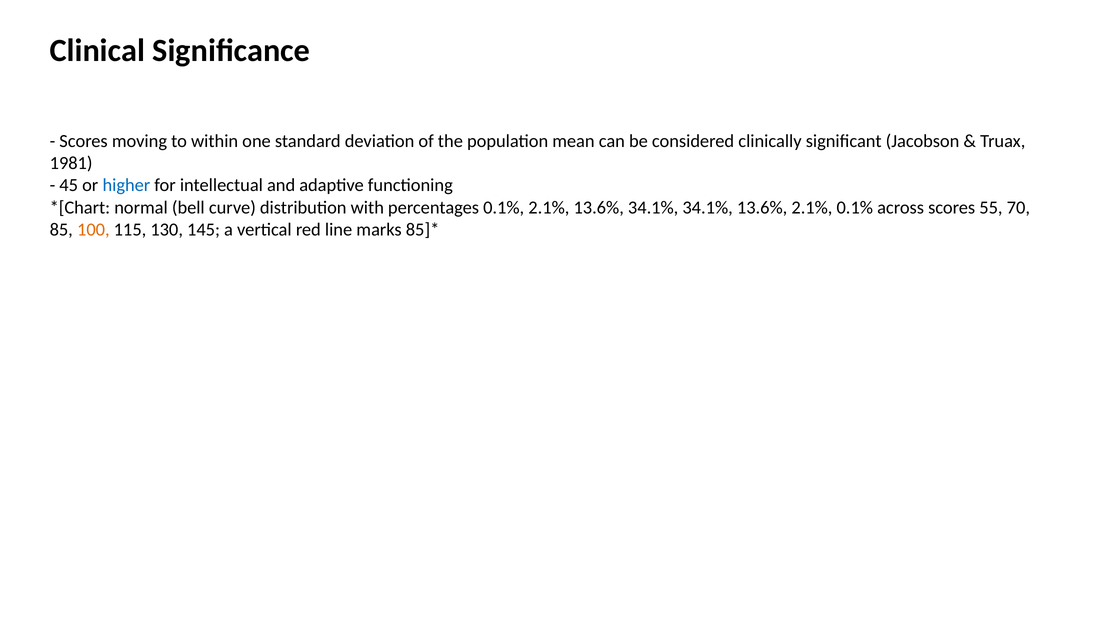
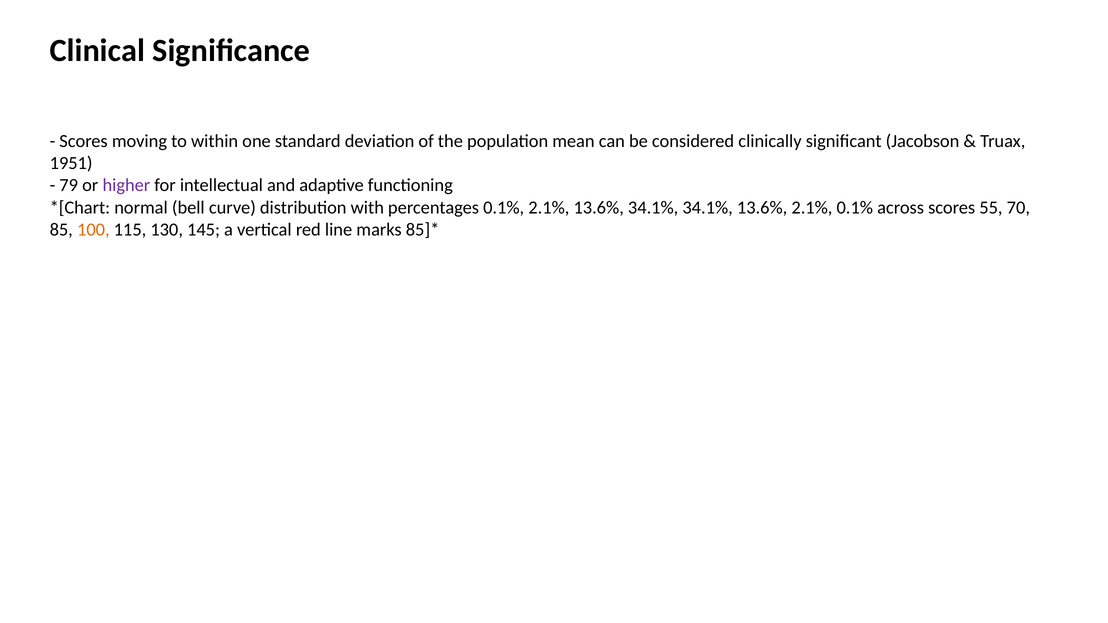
1981: 1981 -> 1951 (71, 163)
45: 45 -> 79 (69, 185)
higher colour: blue -> purple (126, 185)
